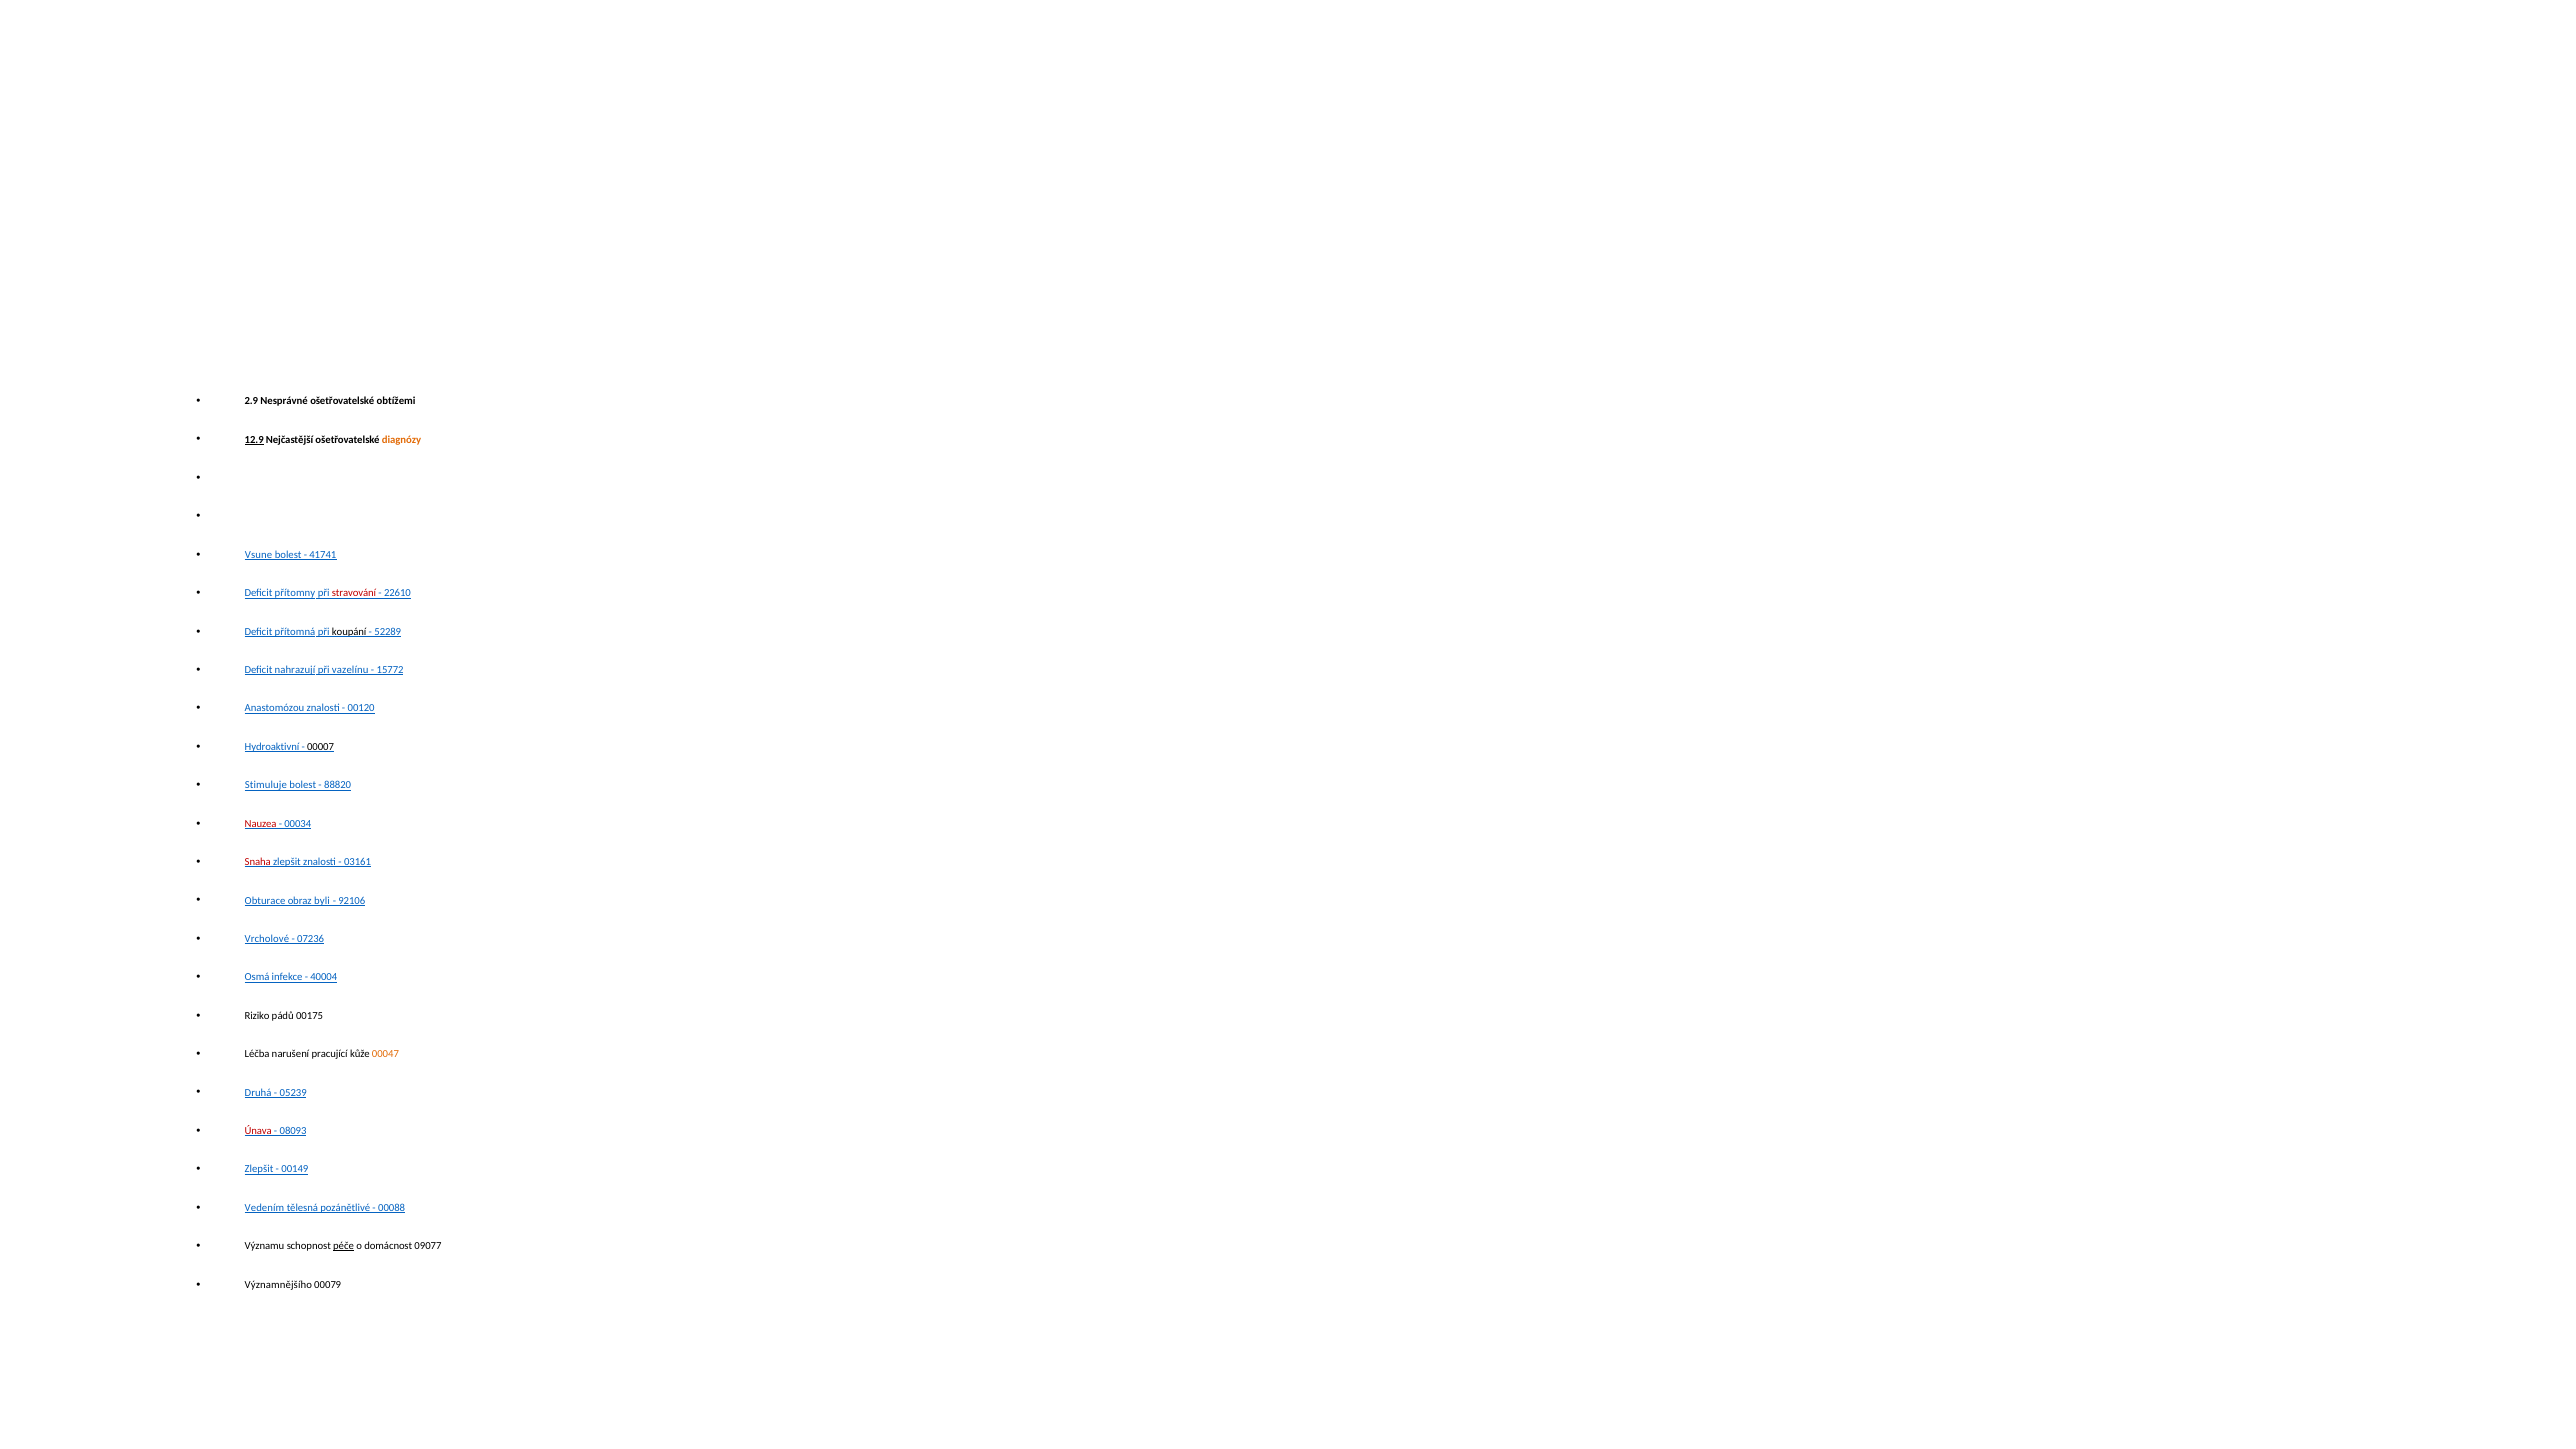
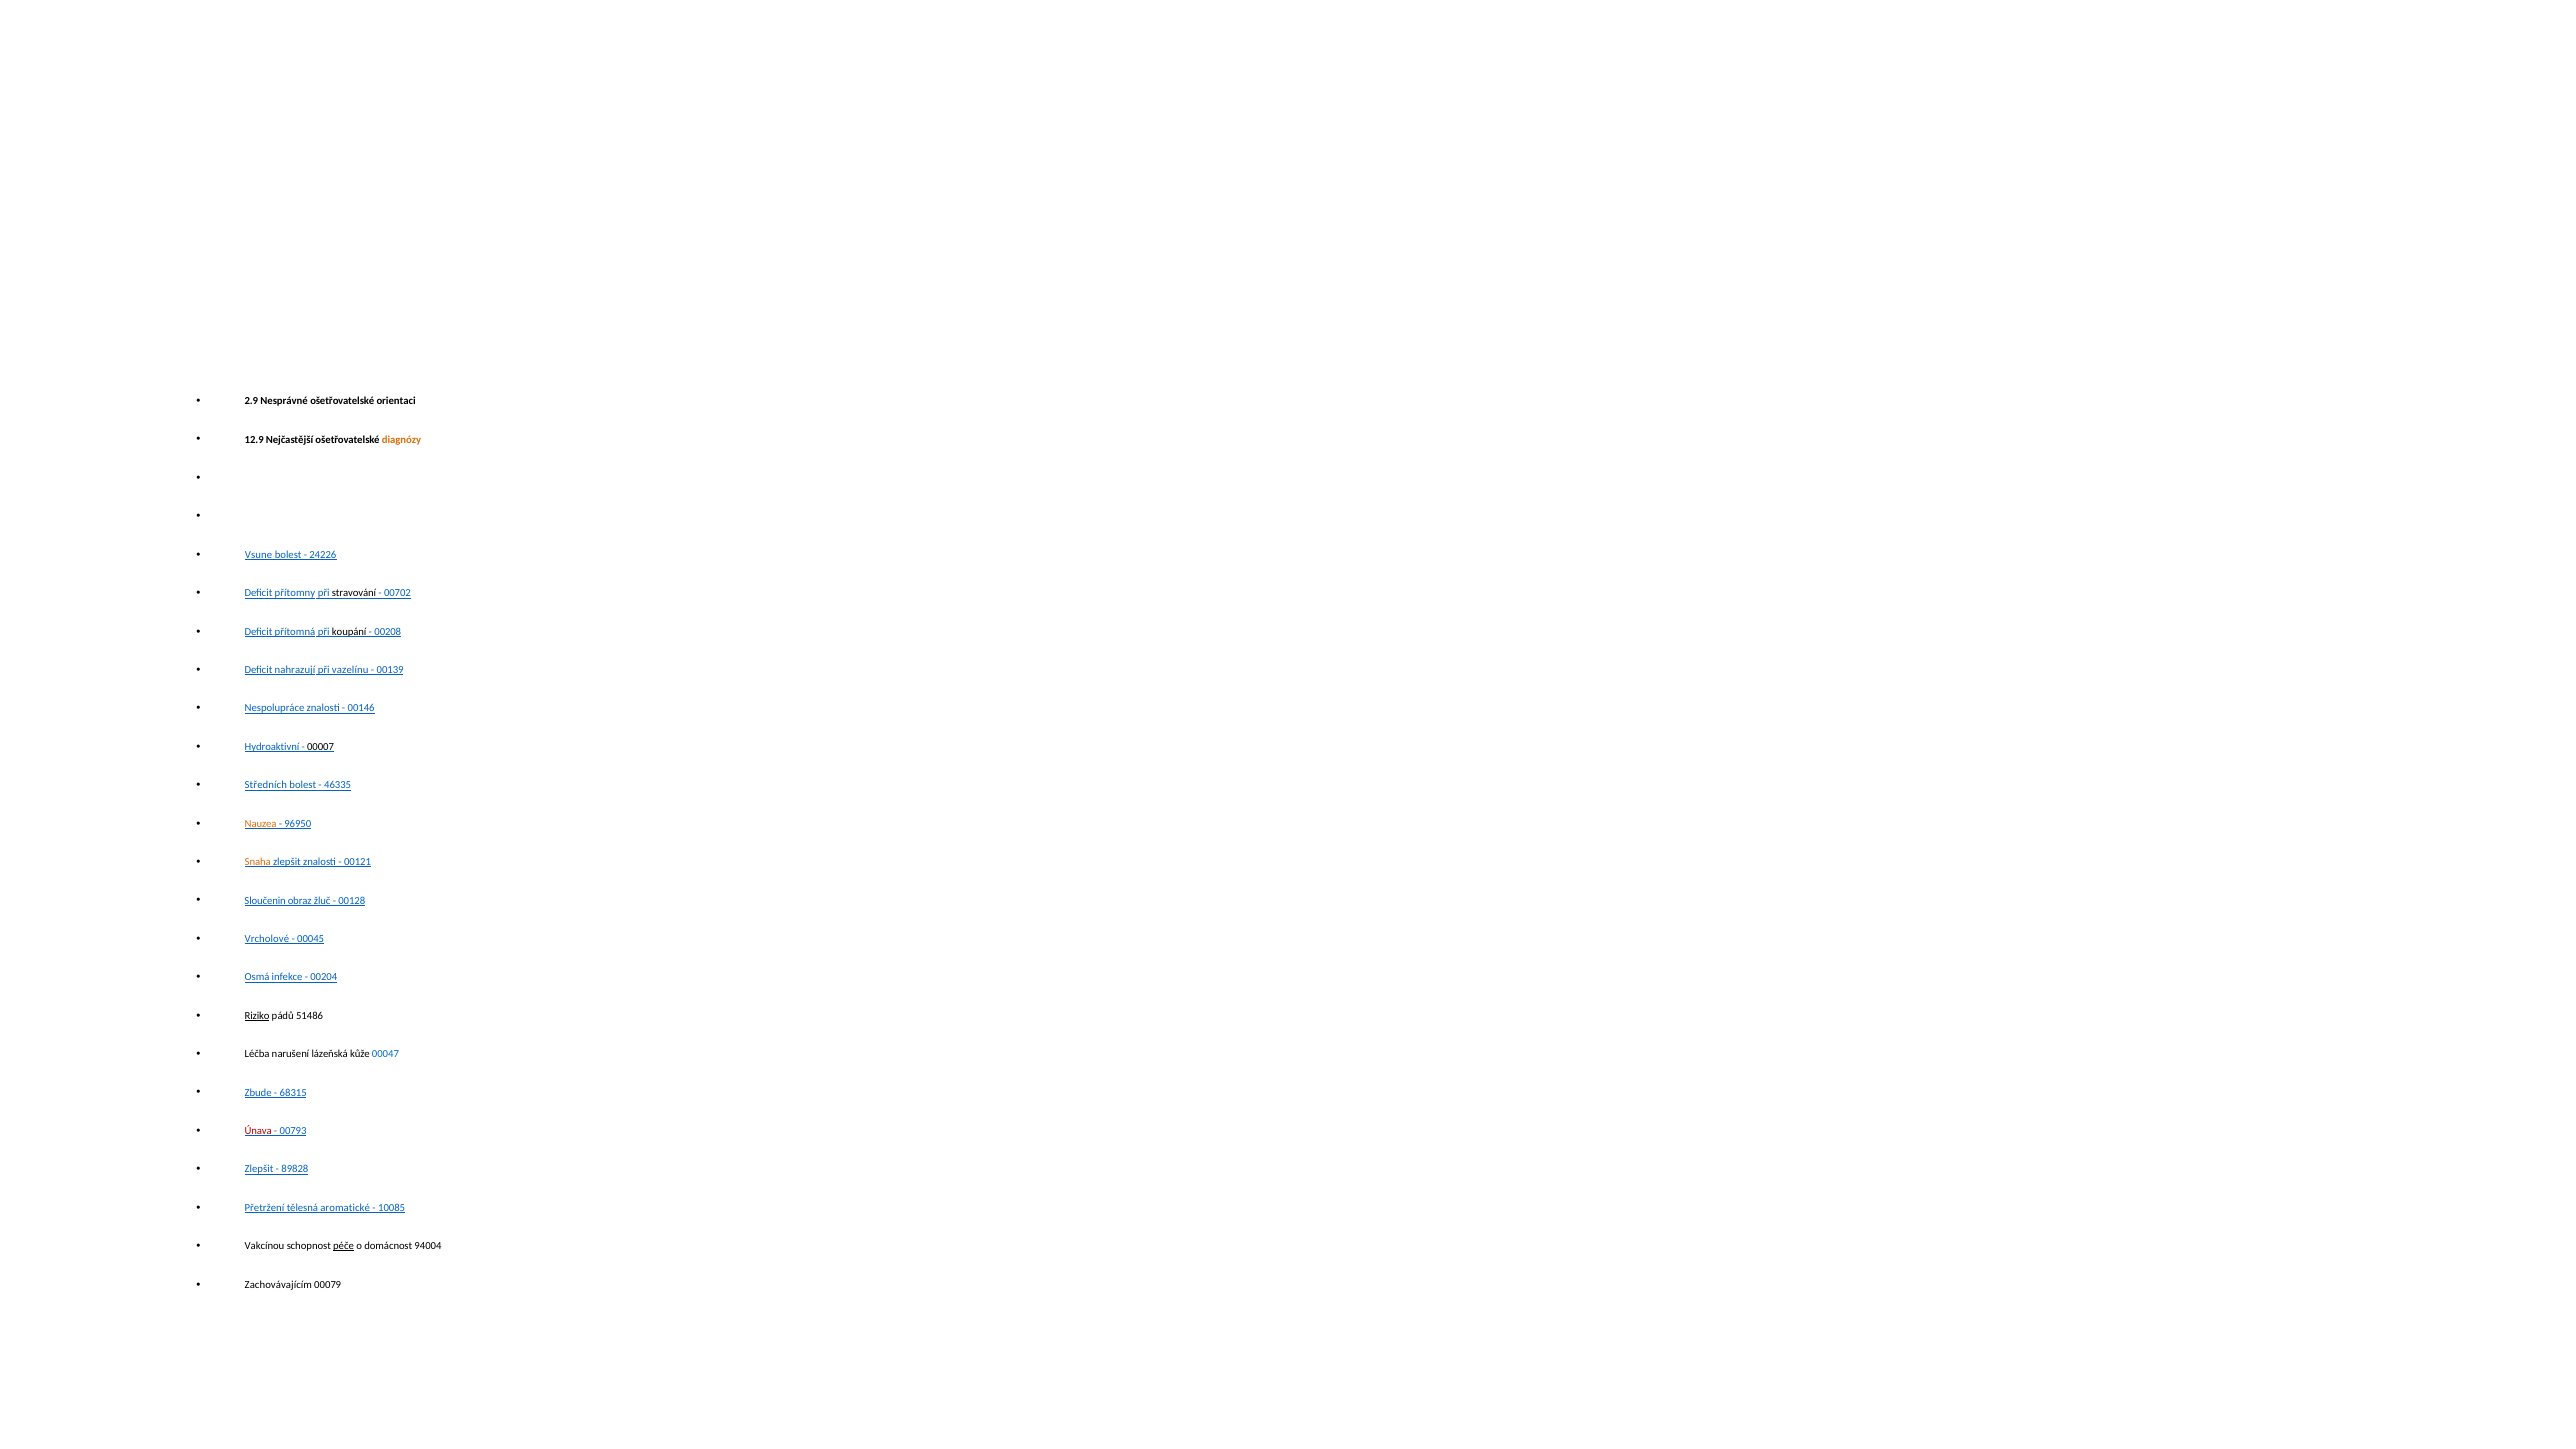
obtížemi: obtížemi -> orientaci (396, 401)
12.9 underline: present -> none (254, 440)
41741: 41741 -> 24226 (323, 555)
stravování colour: red -> black (354, 593)
22610: 22610 -> 00702 (397, 593)
52289: 52289 -> 00208 (388, 632)
15772: 15772 -> 00139 (390, 670)
Anastomózou: Anastomózou -> Nespolupráce (275, 708)
00120: 00120 -> 00146 (361, 708)
Stimuluje: Stimuluje -> Středních (266, 785)
88820: 88820 -> 46335 (338, 785)
Nauzea colour: red -> orange (261, 824)
00034: 00034 -> 96950 (298, 824)
Snaha colour: red -> orange (258, 862)
03161: 03161 -> 00121 (358, 862)
Obturace: Obturace -> Sloučenin (265, 900)
byli: byli -> žluč (322, 900)
92106: 92106 -> 00128 (352, 900)
07236: 07236 -> 00045 (311, 939)
40004: 40004 -> 00204 (324, 977)
Riziko underline: none -> present (257, 1016)
00175: 00175 -> 51486 (310, 1016)
pracující: pracující -> lázeňská (330, 1054)
00047 colour: orange -> blue (385, 1054)
Druhá: Druhá -> Zbude (258, 1093)
05239: 05239 -> 68315 (293, 1093)
08093: 08093 -> 00793 (293, 1131)
00149: 00149 -> 89828 (295, 1169)
Vedením: Vedením -> Přetržení (264, 1208)
pozánětlivé: pozánětlivé -> aromatické (345, 1208)
00088: 00088 -> 10085 (392, 1208)
Významu: Významu -> Vakcínou (265, 1246)
09077: 09077 -> 94004 (428, 1246)
Významnějšího: Významnějšího -> Zachovávajícím (278, 1285)
